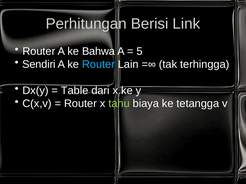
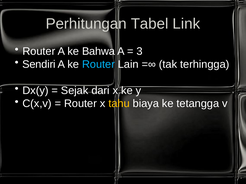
Berisi: Berisi -> Tabel (150, 24)
5: 5 -> 3 (140, 51)
Table: Table -> Sejak (75, 91)
tahu colour: light green -> yellow (119, 104)
